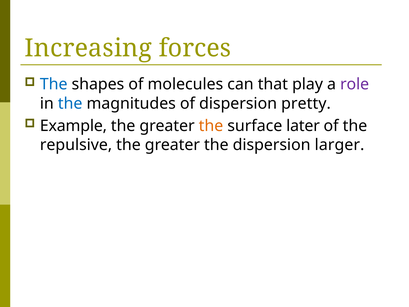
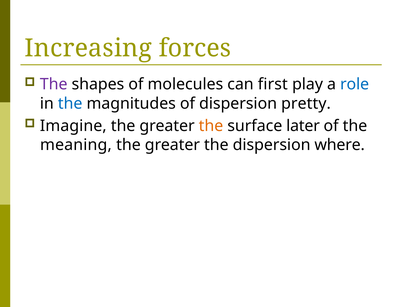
The colour: blue -> purple (54, 84)
that: that -> first (273, 84)
role colour: purple -> blue (355, 84)
Example: Example -> Imagine (73, 126)
repulsive: repulsive -> meaning (76, 145)
larger: larger -> where (340, 145)
